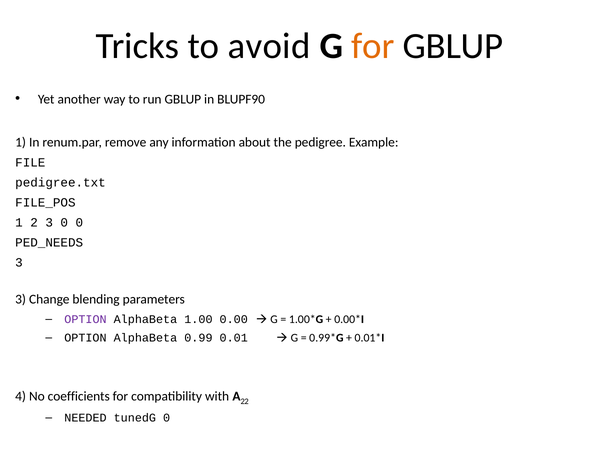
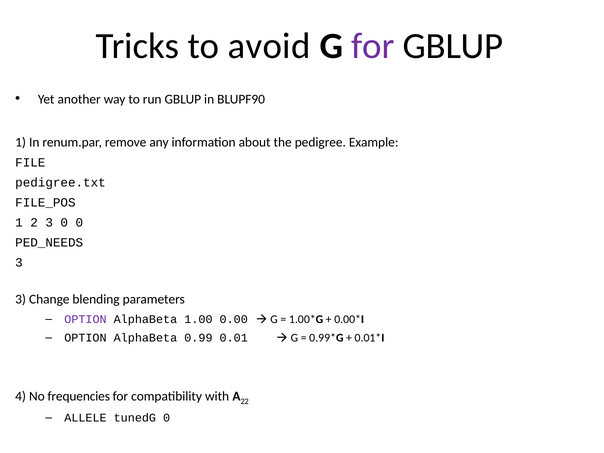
for colour: orange -> purple (373, 46)
coefficients: coefficients -> frequencies (79, 396)
NEEDED: NEEDED -> ALLELE (85, 418)
